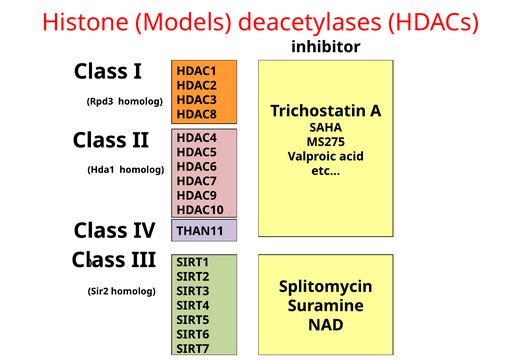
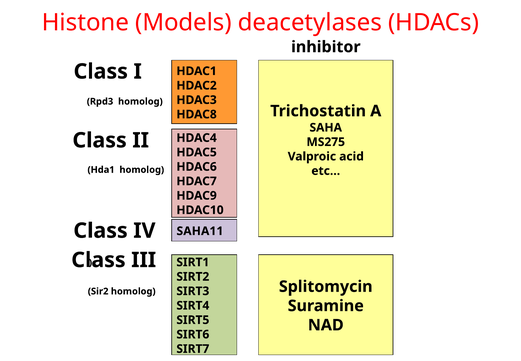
THAN11: THAN11 -> SAHA11 (200, 231)
